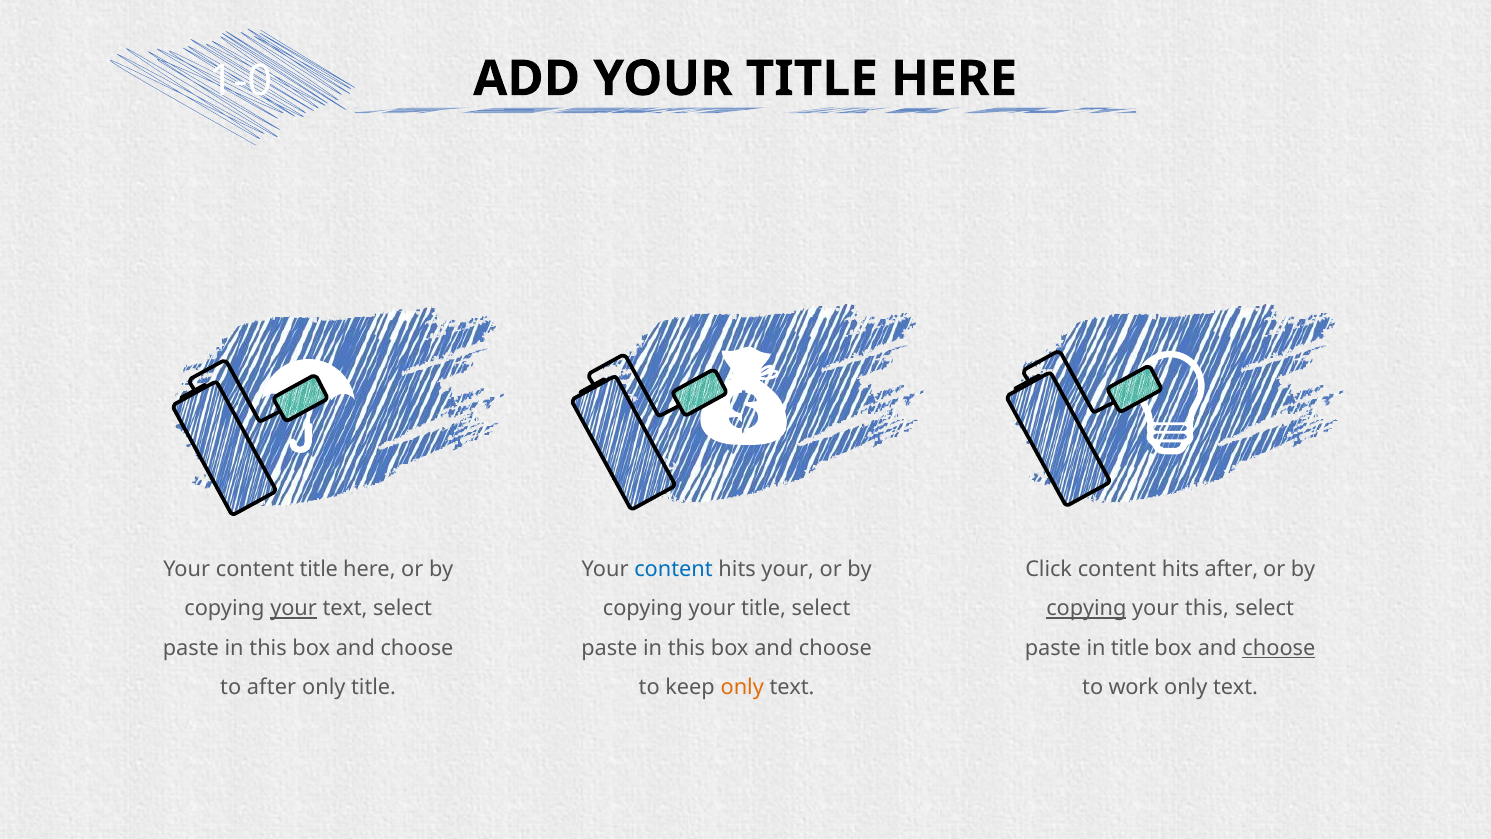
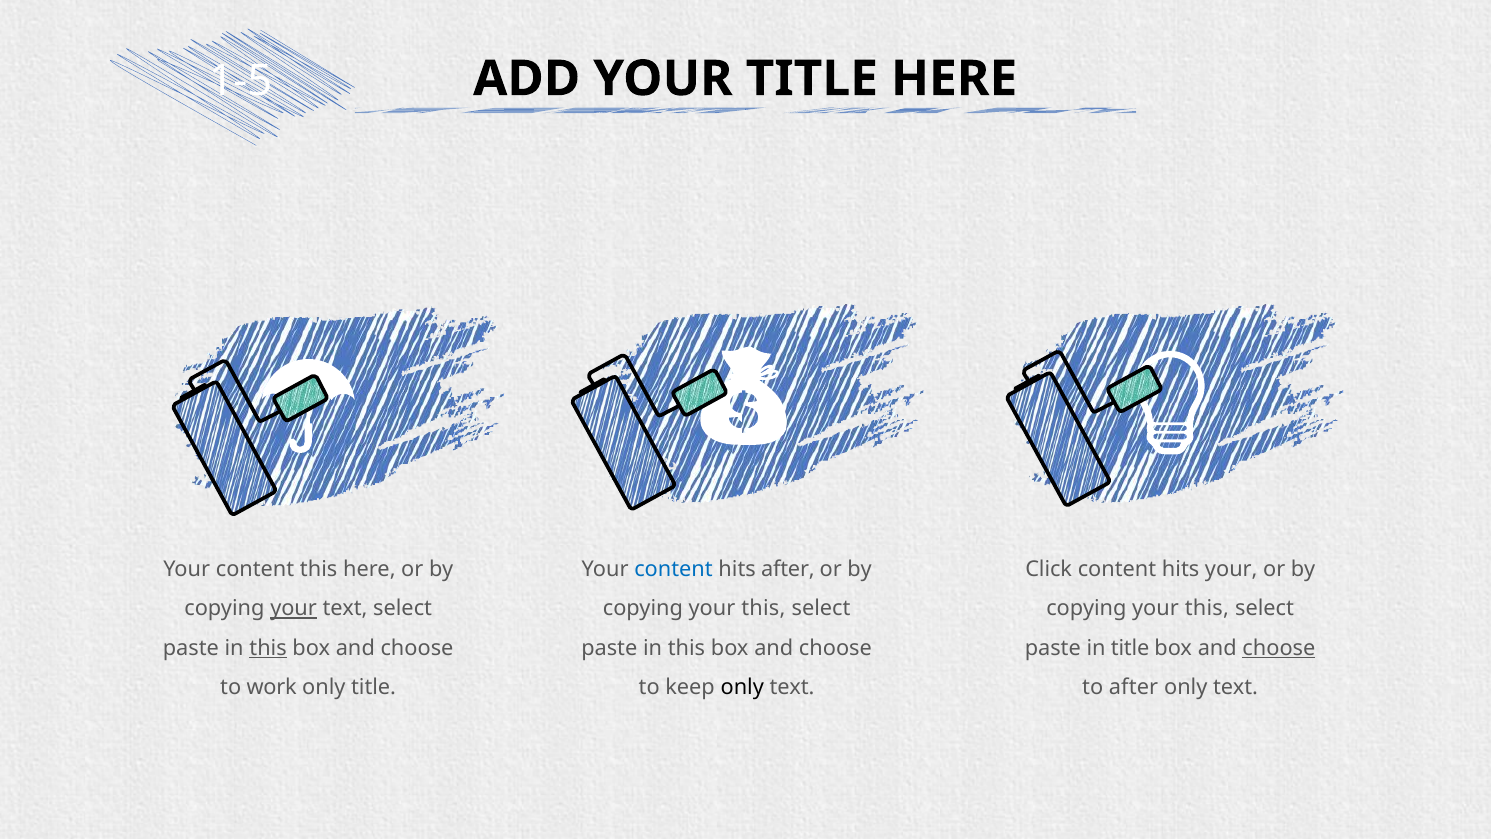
1-0: 1-0 -> 1-5 (240, 81)
content title: title -> this (319, 569)
hits your: your -> after (788, 569)
hits after: after -> your (1231, 569)
title: title -> this (763, 609)
copying underline: present -> none (1086, 609)
this underline: none -> present (268, 648)
to after: after -> work (272, 687)
only colour: orange -> black (742, 687)
to work: work -> after (1133, 687)
